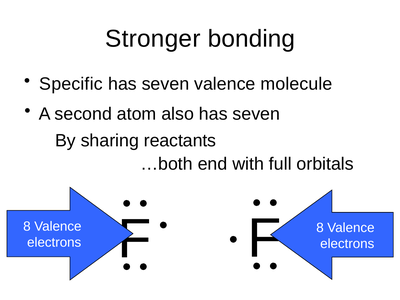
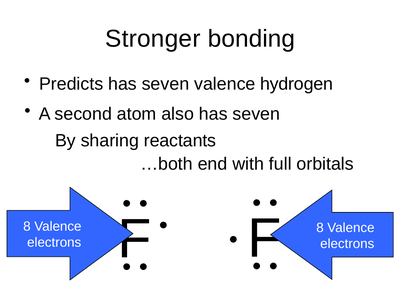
Specific: Specific -> Predicts (71, 84)
molecule: molecule -> hydrogen (297, 84)
